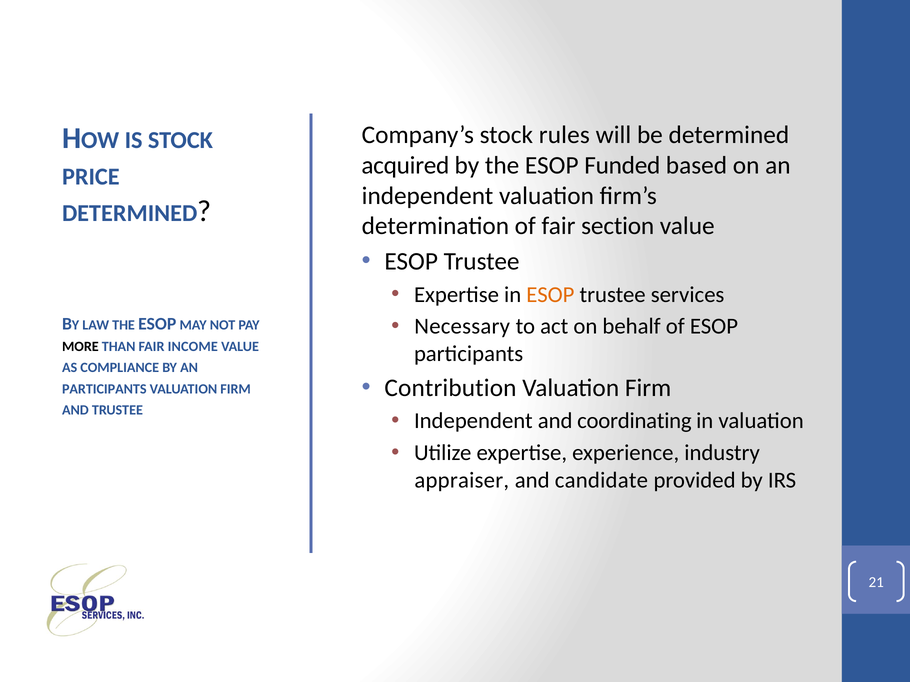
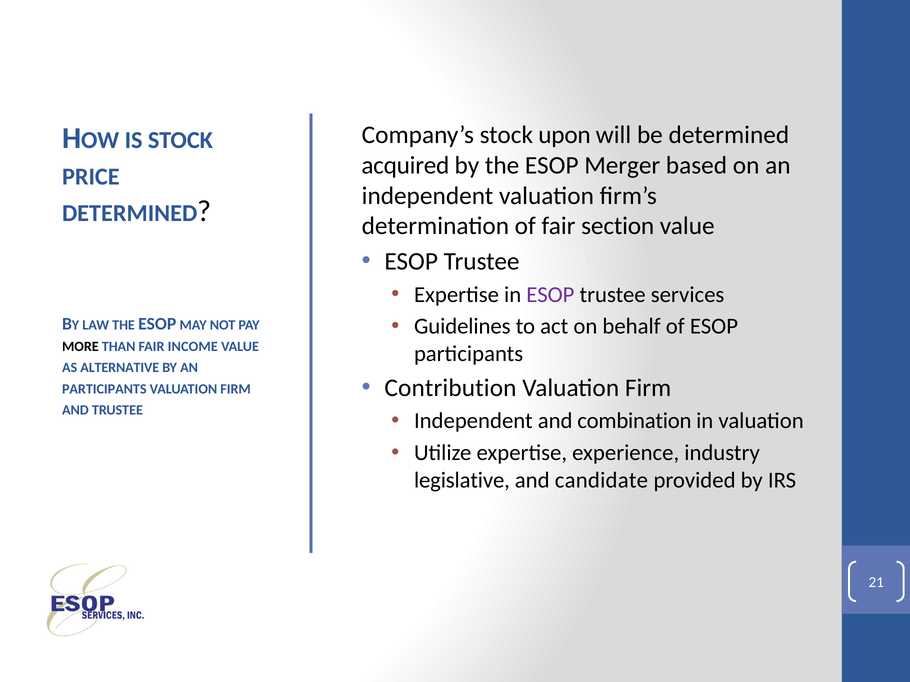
rules: rules -> upon (565, 135)
Funded: Funded -> Merger (622, 166)
ESOP colour: orange -> purple (550, 295)
Necessary: Necessary -> Guidelines (462, 327)
COMPLIANCE: COMPLIANCE -> ALTERNATIVE (120, 368)
coordinating: coordinating -> combination (634, 421)
appraiser: appraiser -> legislative (462, 480)
